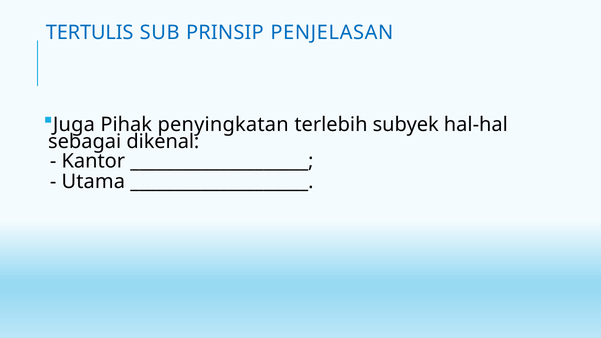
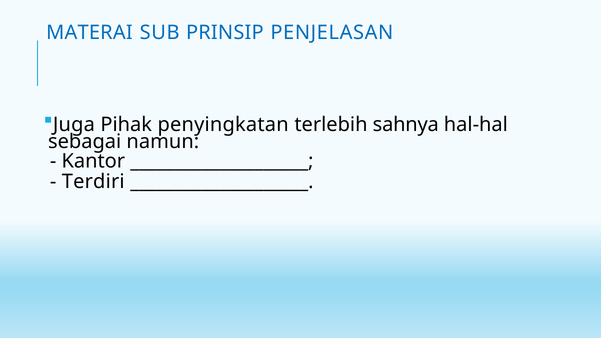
TERTULIS: TERTULIS -> MATERAI (89, 33)
subyek: subyek -> sahnya (406, 125)
dikenal: dikenal -> namun (163, 142)
Utama: Utama -> Terdiri (93, 182)
